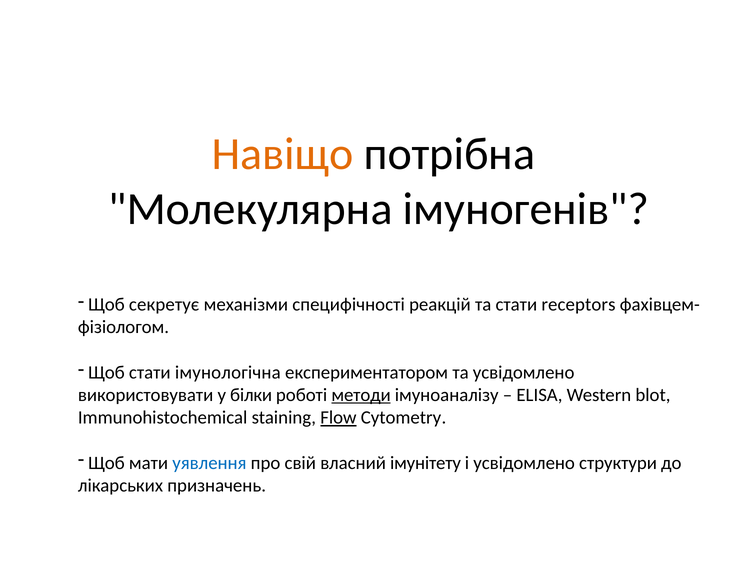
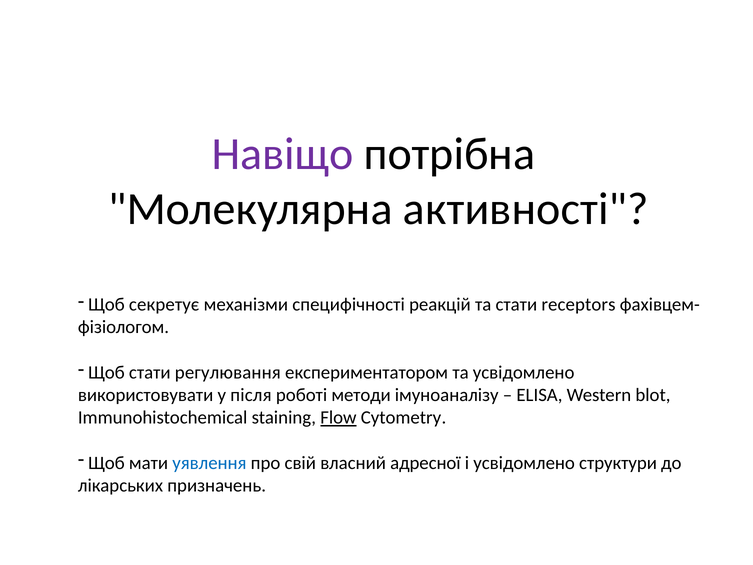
Навіщо colour: orange -> purple (283, 154)
імуногенів: імуногенів -> активності (526, 209)
імунологічна: імунологічна -> регулювання (228, 372)
білки: білки -> після (251, 395)
методи underline: present -> none (361, 395)
імунітету: імунітету -> адресної (425, 463)
